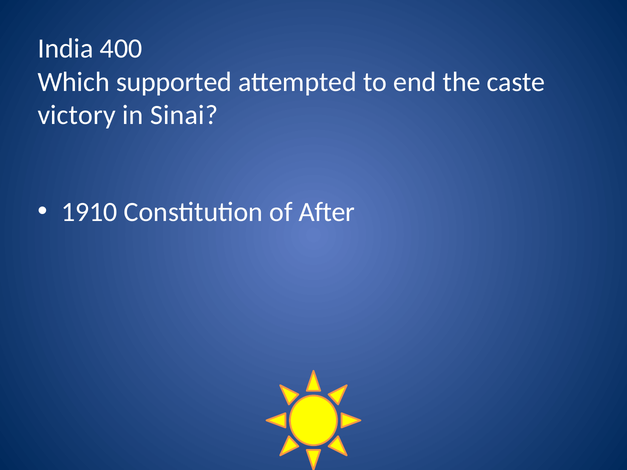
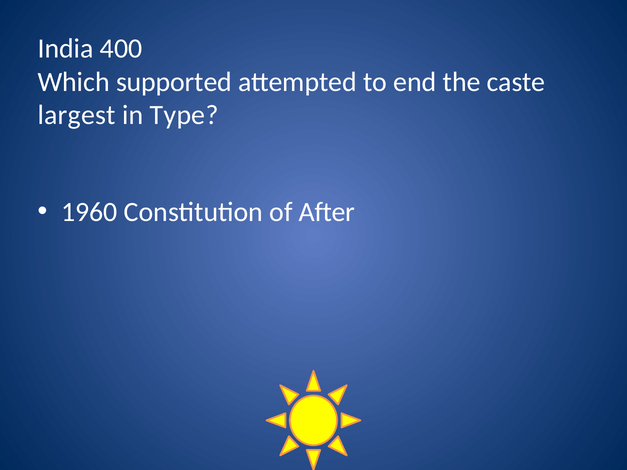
victory: victory -> largest (77, 115)
Sinai: Sinai -> Type (184, 115)
1910: 1910 -> 1960 (89, 212)
